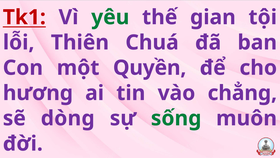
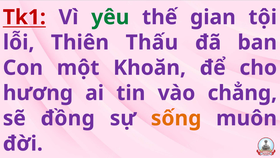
Chuá: Chuá -> Thấu (152, 42)
Quyền: Quyền -> Khoăn (150, 68)
dòng: dòng -> đồng (68, 118)
sống colour: green -> orange (176, 118)
